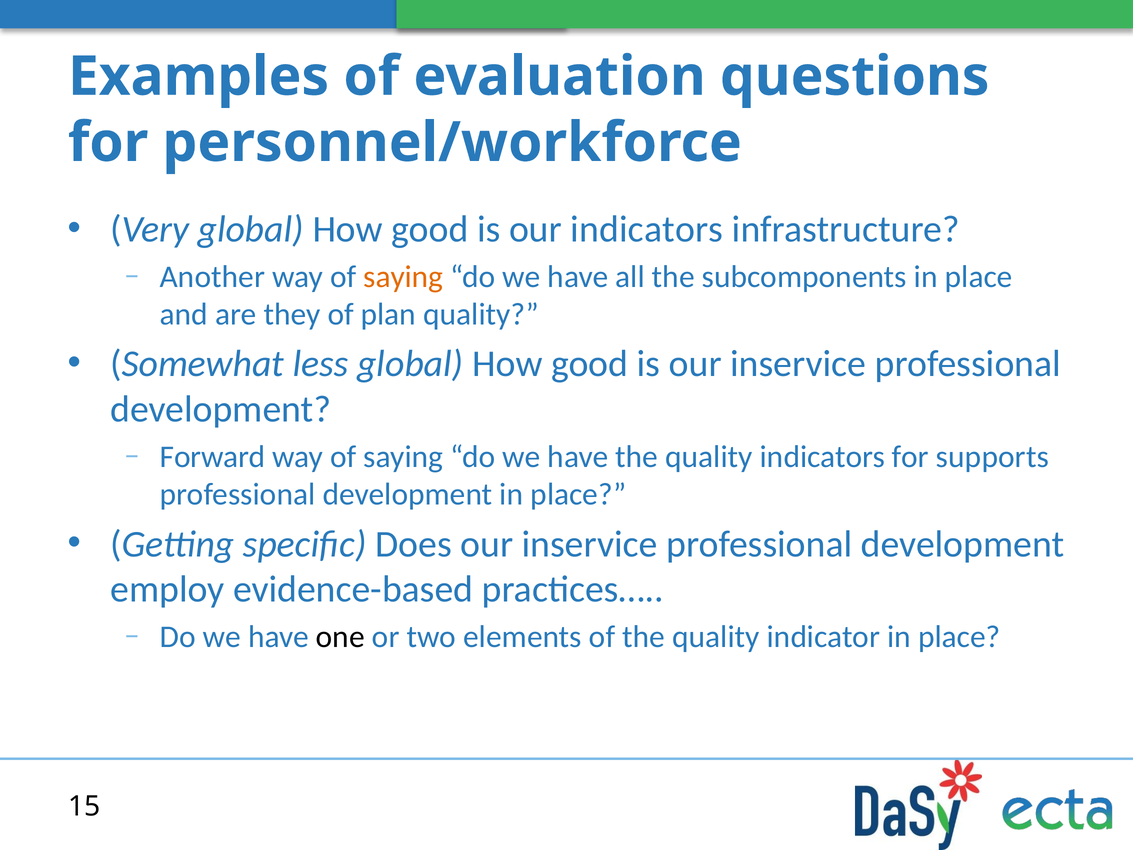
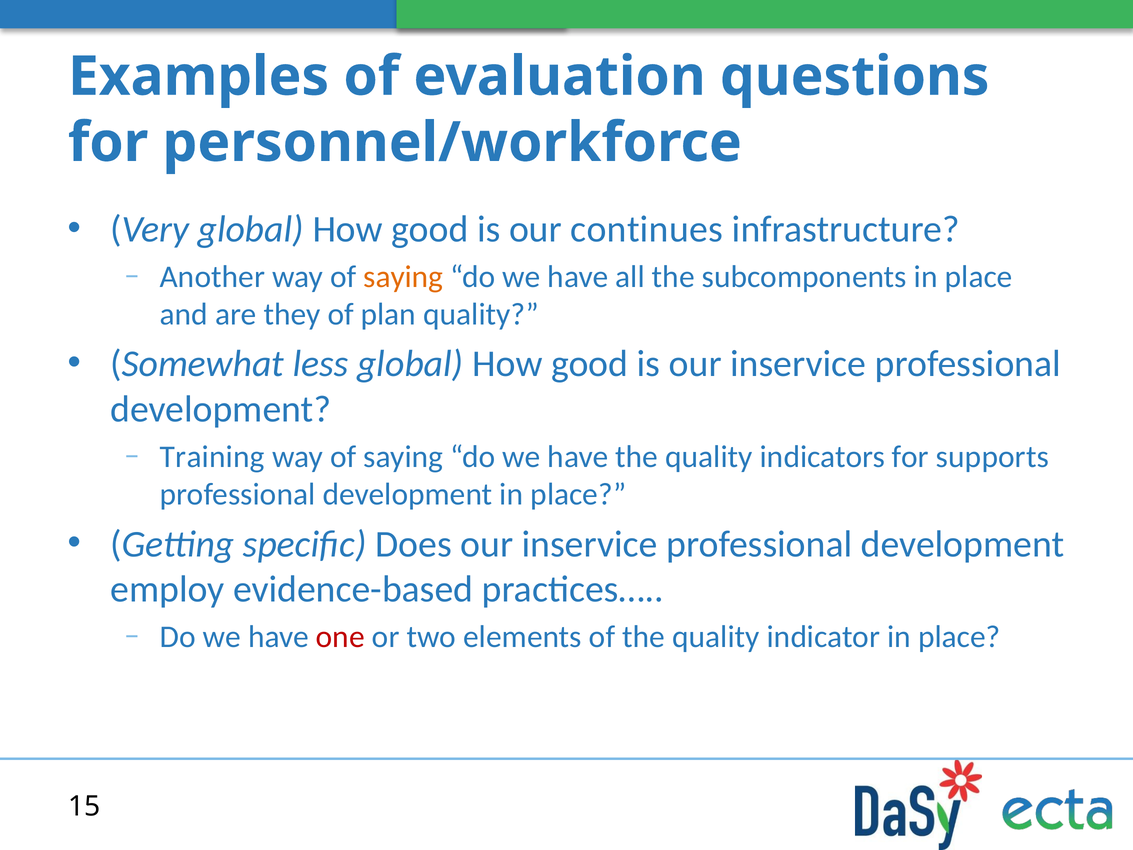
our indicators: indicators -> continues (647, 229)
Forward: Forward -> Training (212, 457)
one colour: black -> red (340, 637)
